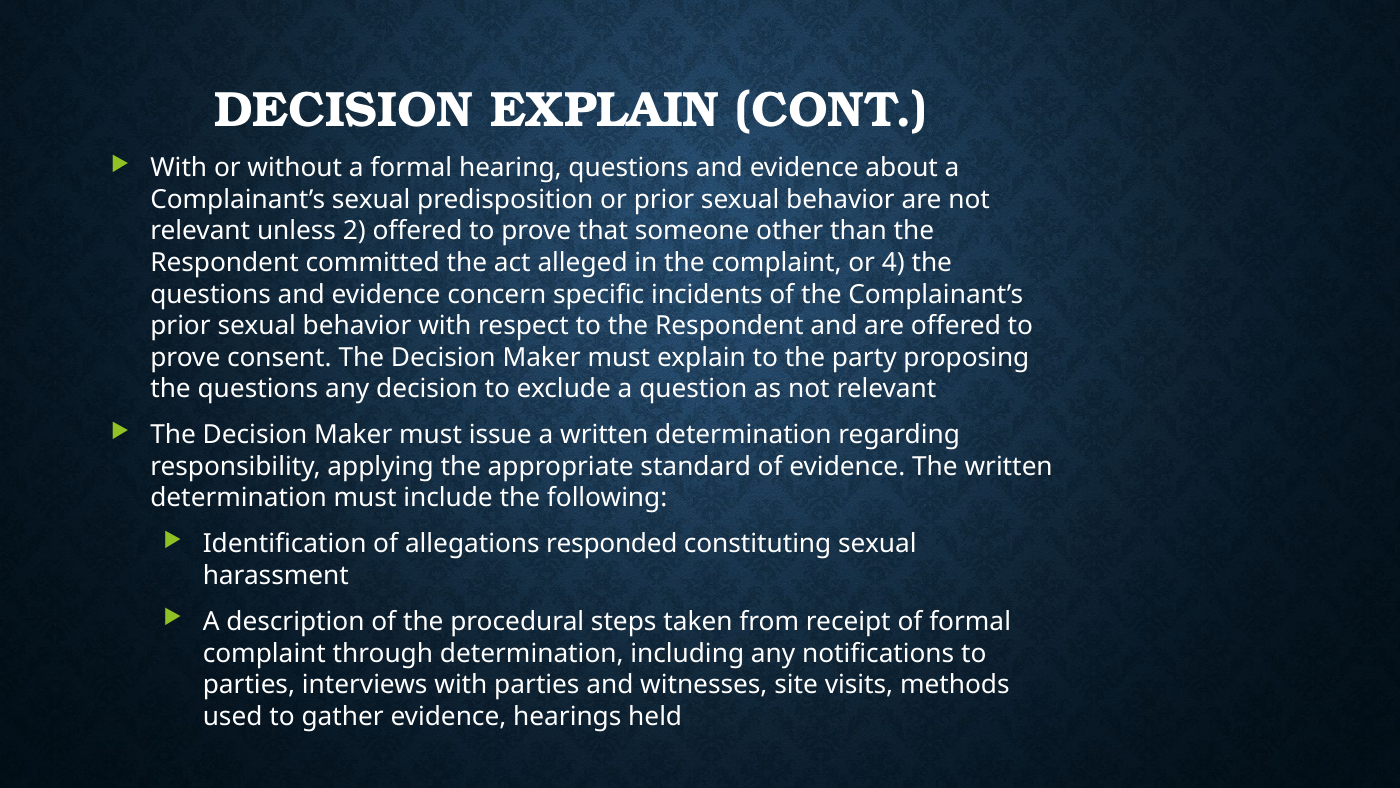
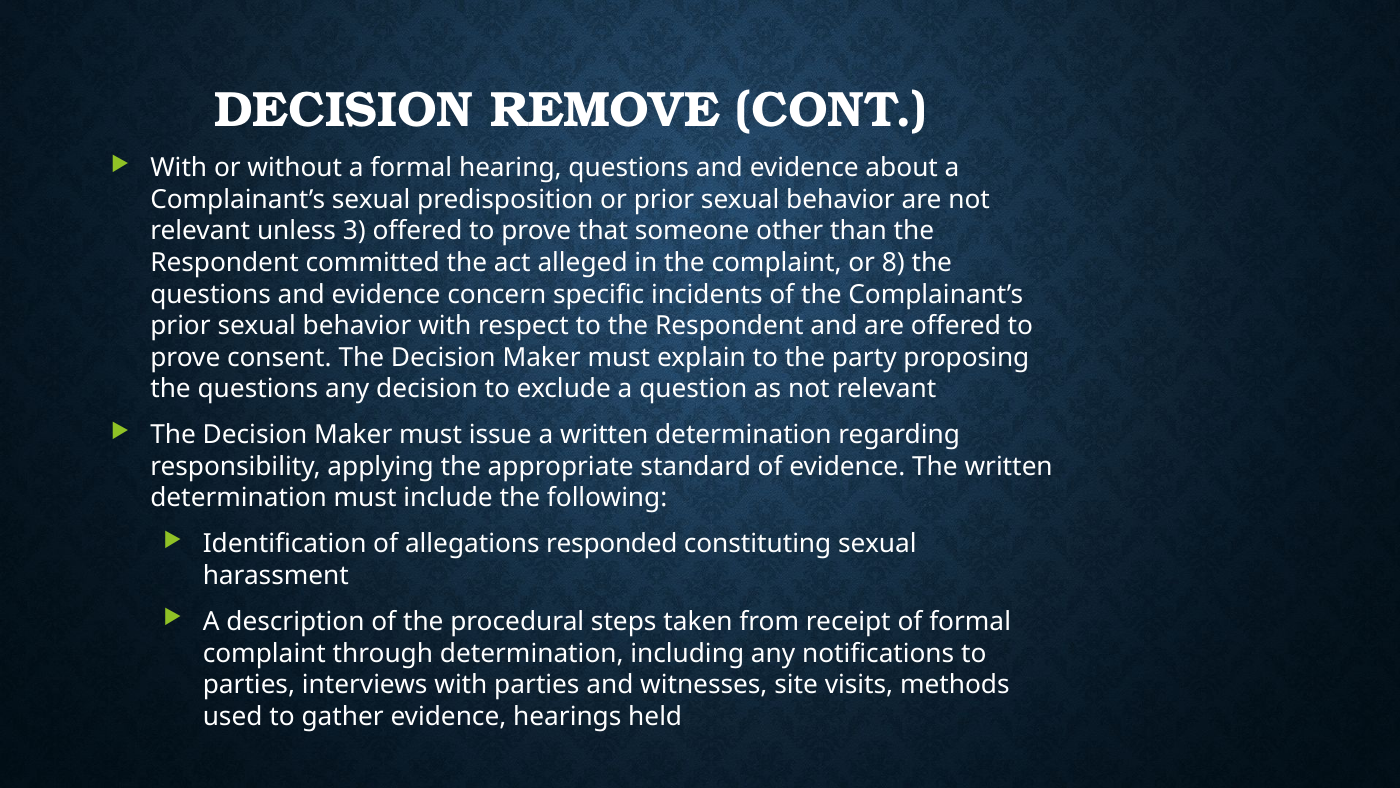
DECISION EXPLAIN: EXPLAIN -> REMOVE (605, 110)
2: 2 -> 3 (354, 231)
4: 4 -> 8 (893, 263)
